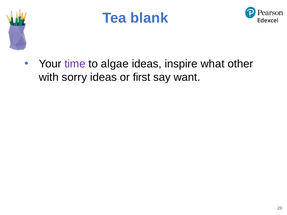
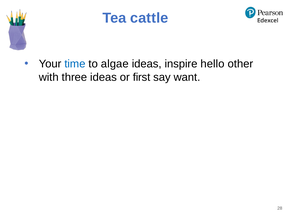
blank: blank -> cattle (149, 18)
time colour: purple -> blue (75, 64)
what: what -> hello (213, 64)
sorry: sorry -> three (74, 77)
